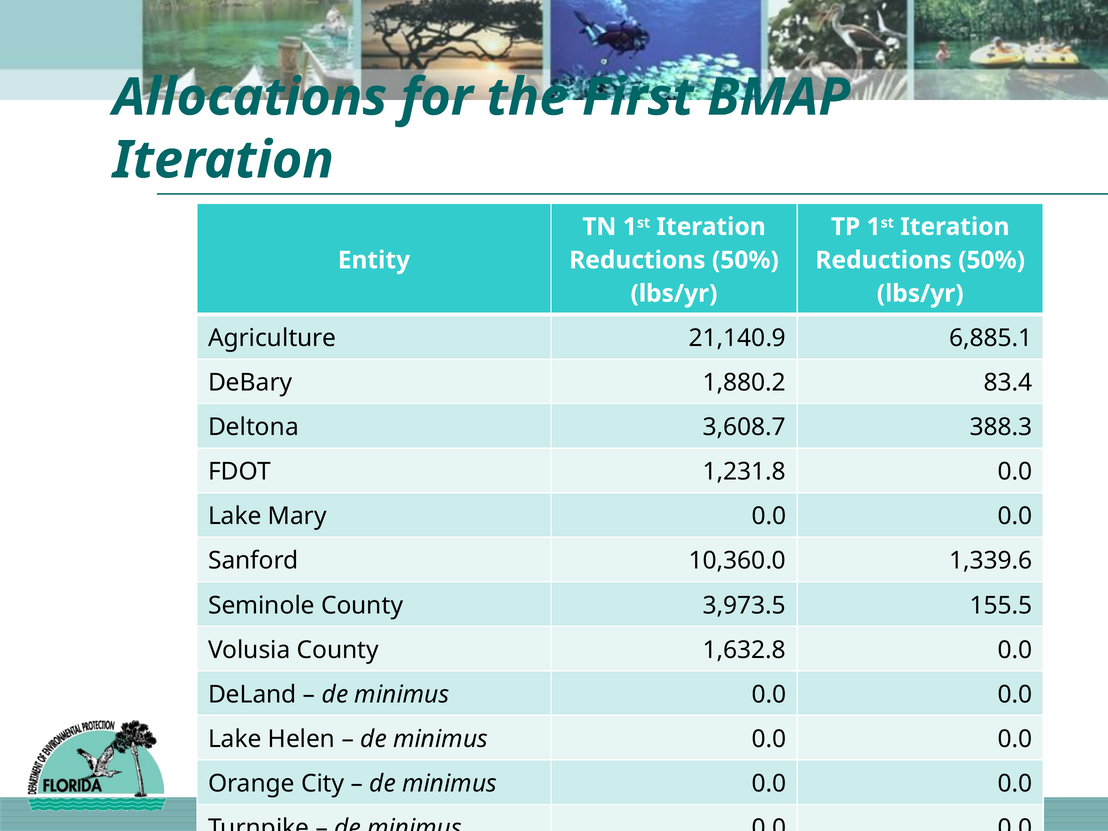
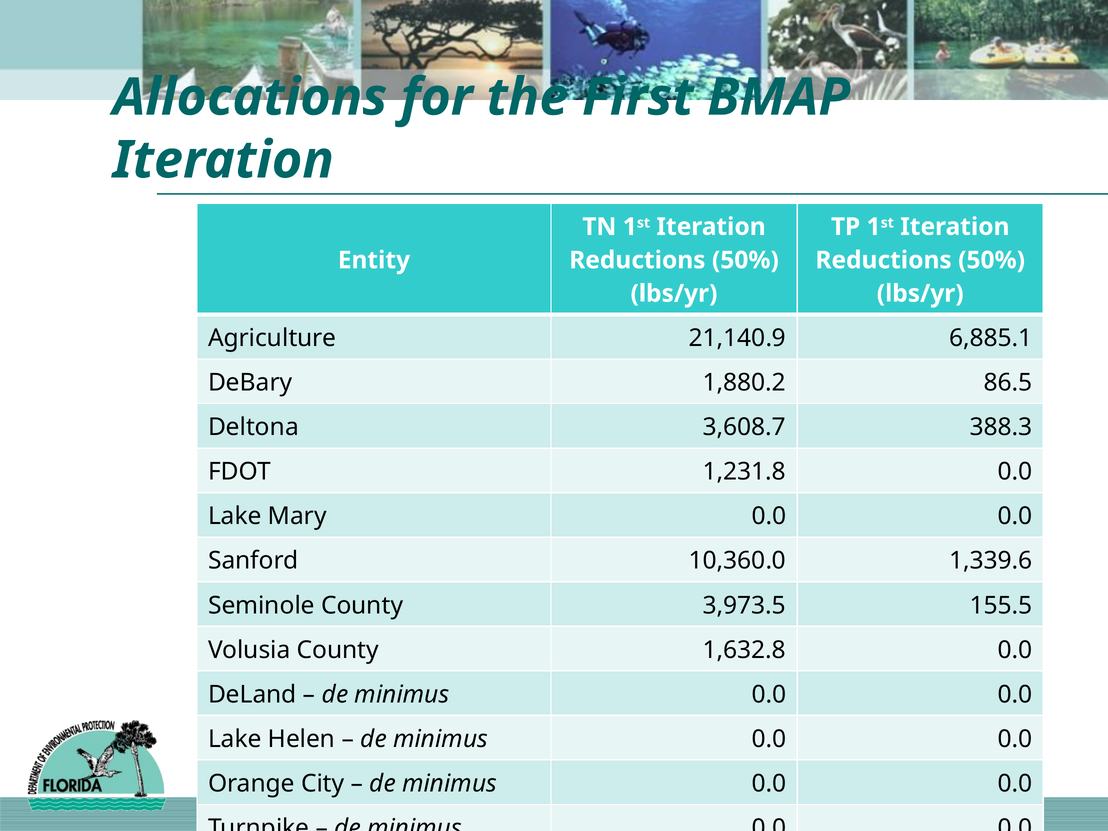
83.4: 83.4 -> 86.5 (1008, 383)
